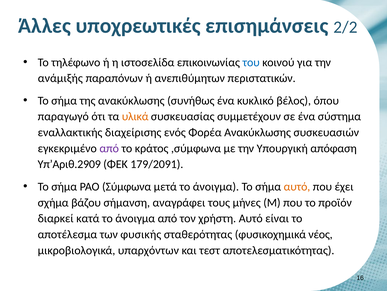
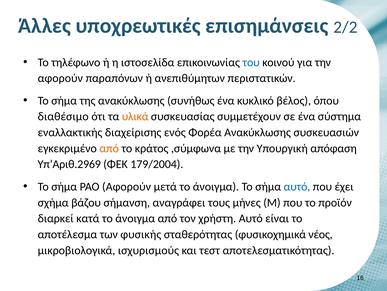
ανάμιξής: ανάμιξής -> αφορούν (60, 78)
παραγωγό: παραγωγό -> διαθέσιμο (63, 116)
από colour: purple -> orange (109, 148)
Υπ’Αριθ.2909: Υπ’Αριθ.2909 -> Υπ’Αριθ.2969 (69, 164)
179/2091: 179/2091 -> 179/2004 (157, 164)
PAO Σύμφωνα: Σύμφωνα -> Αφορούν (127, 186)
αυτό colour: orange -> blue (297, 186)
υπαρχόντων: υπαρχόντων -> ισχυρισμούς (148, 250)
